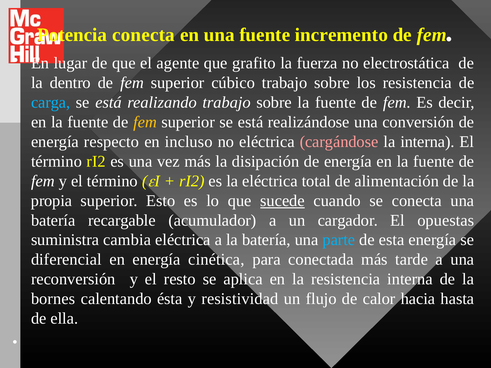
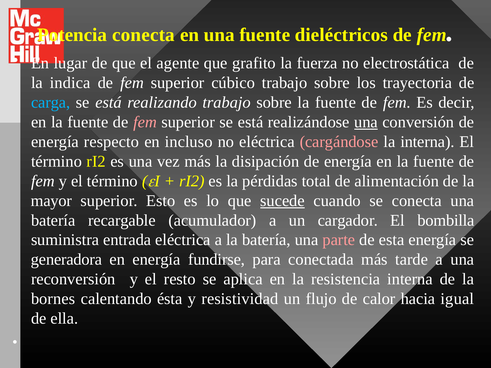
incremento: incremento -> dieléctricos (341, 35)
dentro: dentro -> indica (70, 83)
los resistencia: resistencia -> trayectoria (417, 83)
fem colour: yellow -> pink (145, 122)
una underline: none -> present (366, 122)
la eléctrica: eléctrica -> pérdidas (270, 181)
propia: propia -> mayor (51, 201)
opuestas: opuestas -> bombilla (446, 220)
cambia: cambia -> entrada (127, 240)
parte colour: light blue -> pink (339, 240)
diferencial: diferencial -> generadora (66, 260)
cinética: cinética -> fundirse (217, 260)
hasta: hasta -> igual (457, 299)
